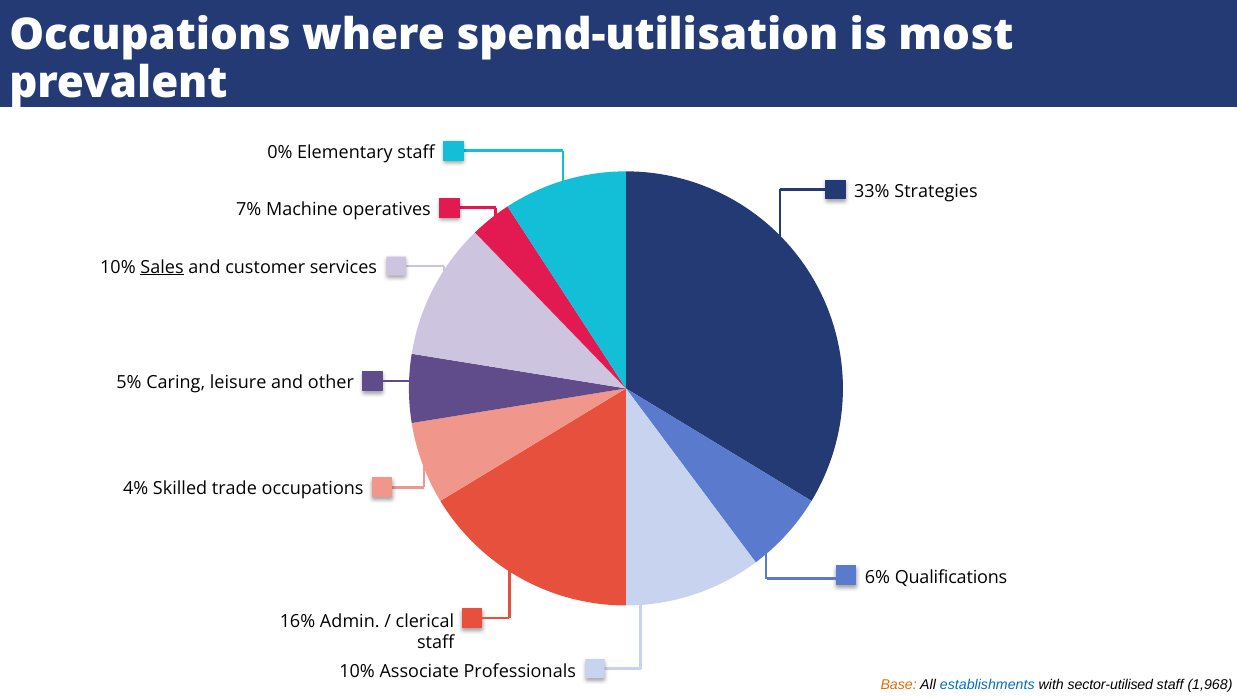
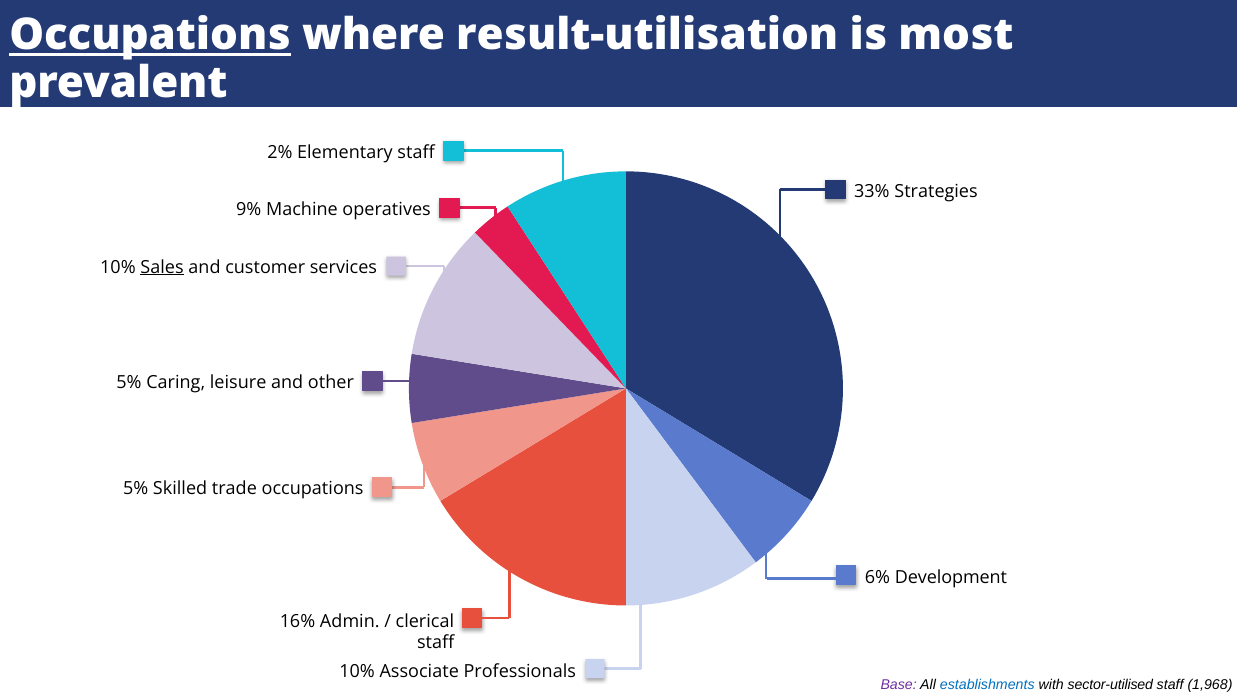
Occupations underline: none -> present (150, 35)
spend-utilisation: spend-utilisation -> result-utilisation (647, 35)
0%: 0% -> 2% (280, 152)
7%: 7% -> 9% (249, 209)
4%: 4% -> 5% (136, 488)
Qualifications: Qualifications -> Development (951, 578)
Base colour: orange -> purple (899, 685)
